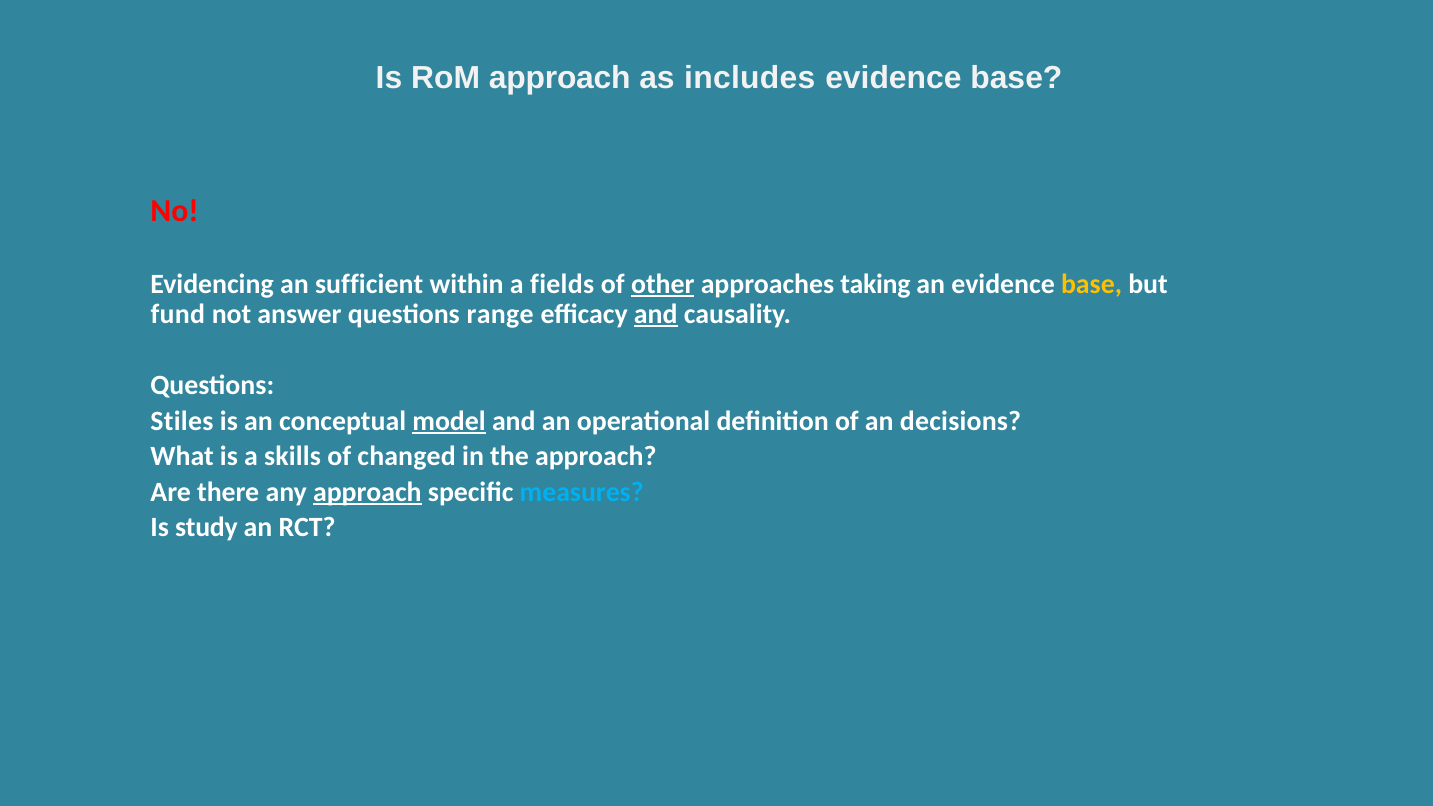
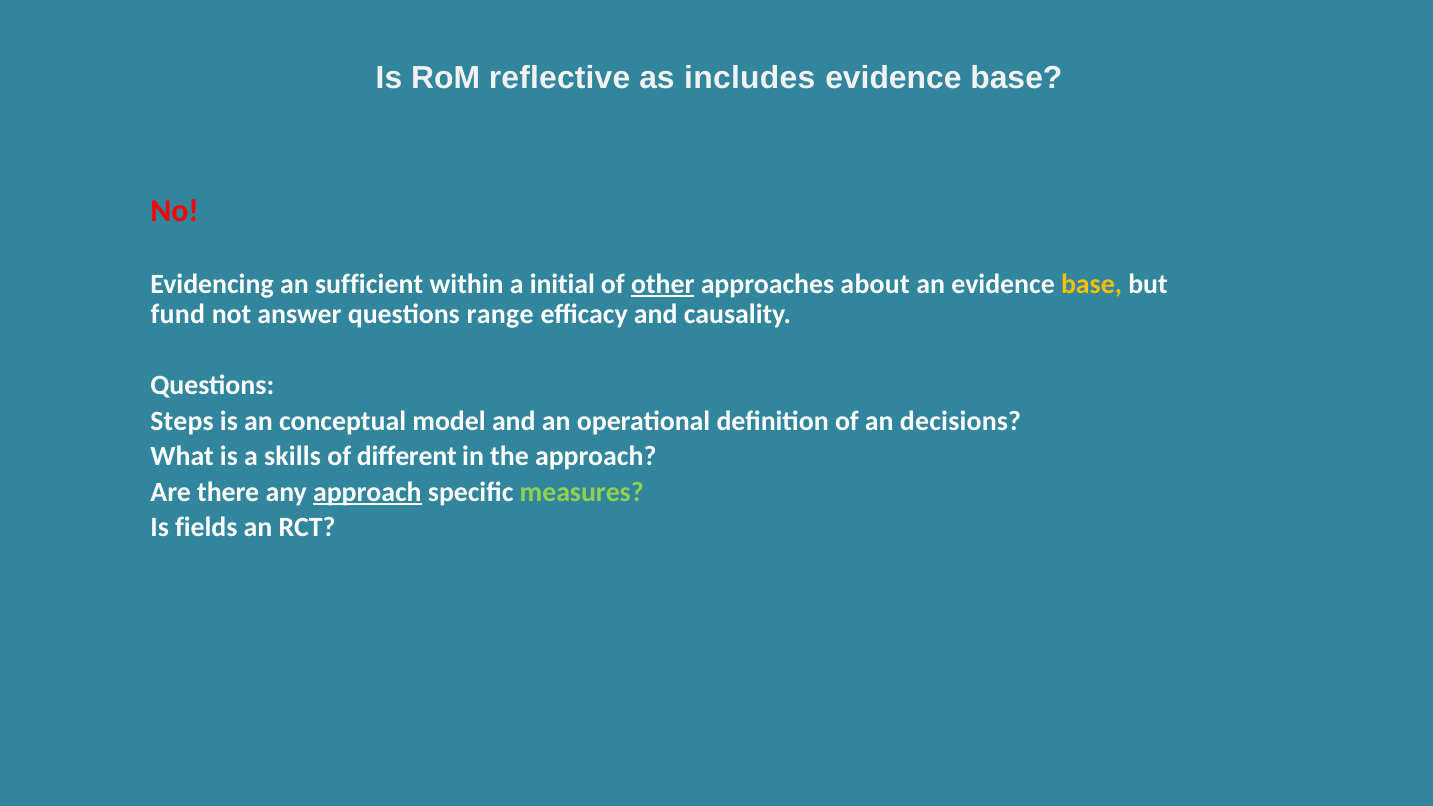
RoM approach: approach -> reflective (560, 78)
fields: fields -> initial (562, 284)
taking: taking -> about (875, 284)
and underline: present -> none (656, 314)
Stiles: Stiles -> Steps (182, 421)
model underline: present -> none (449, 421)
changed: changed -> different (407, 457)
measures colour: light blue -> light green (582, 492)
study: study -> fields (206, 528)
